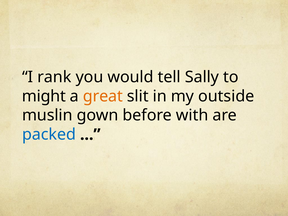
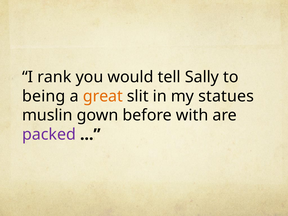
might: might -> being (44, 96)
outside: outside -> statues (226, 96)
packed colour: blue -> purple (49, 135)
